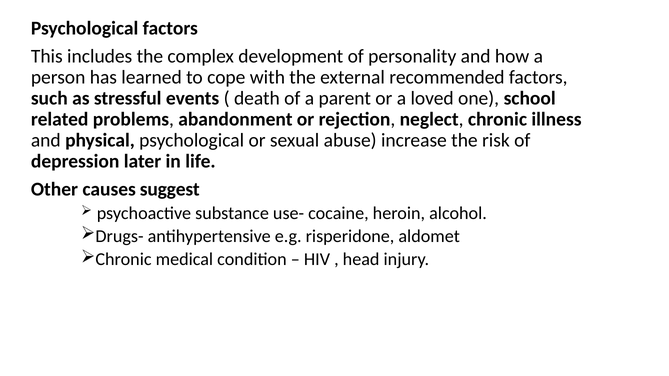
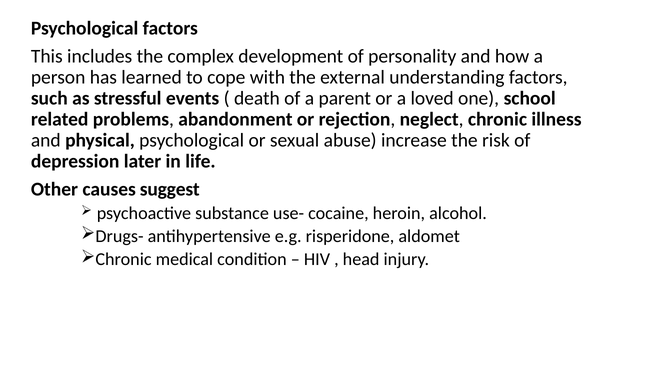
recommended: recommended -> understanding (447, 77)
